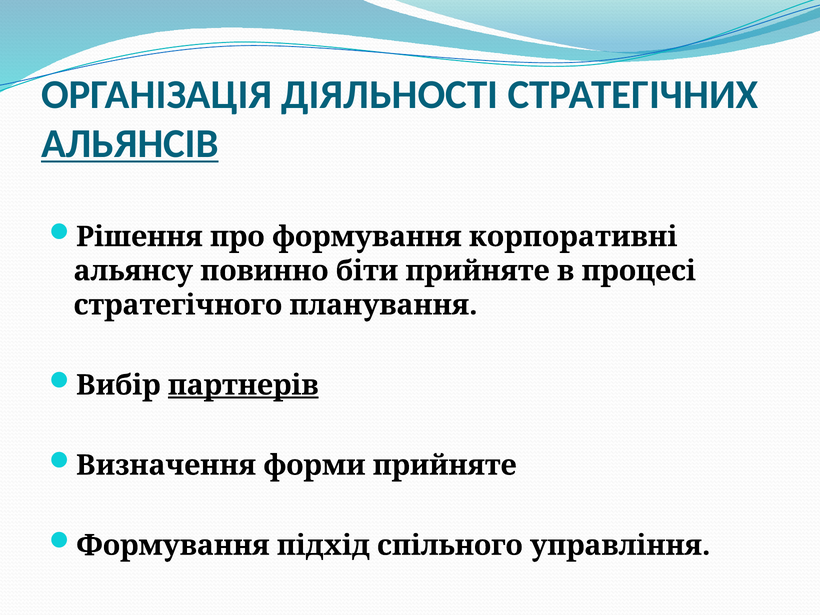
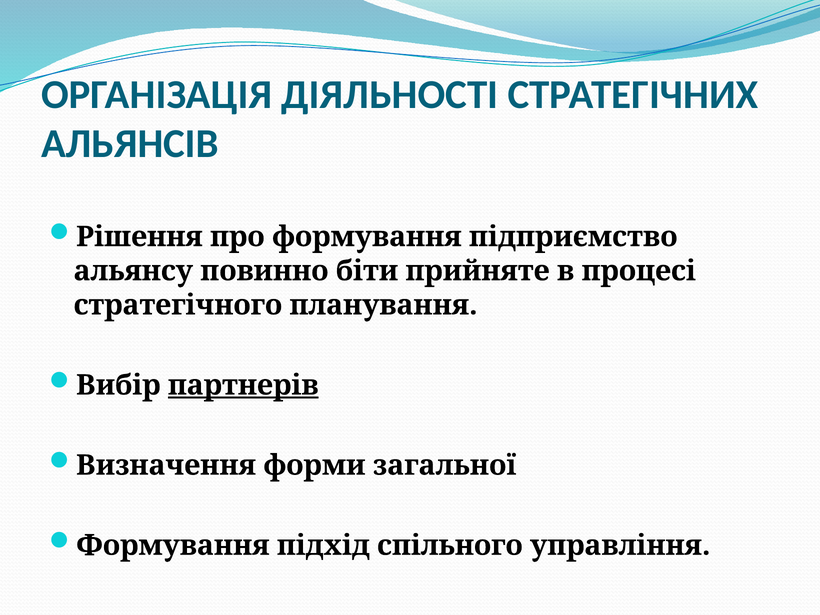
АЛЬЯНСІВ underline: present -> none (130, 144)
корпоративні: корпоративні -> підприємство (573, 237)
форми прийняте: прийняте -> загальної (445, 465)
